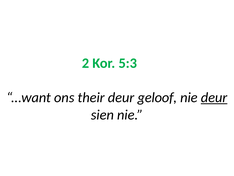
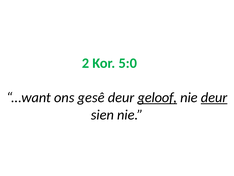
5:3: 5:3 -> 5:0 (128, 63)
their: their -> gesê (91, 97)
geloof underline: none -> present (157, 97)
